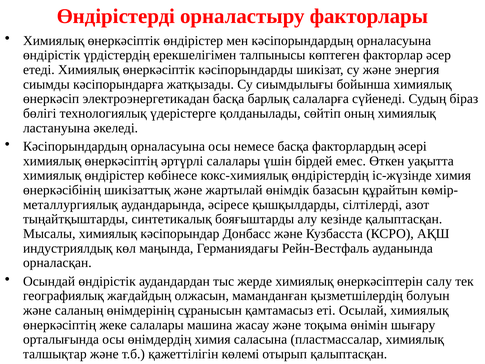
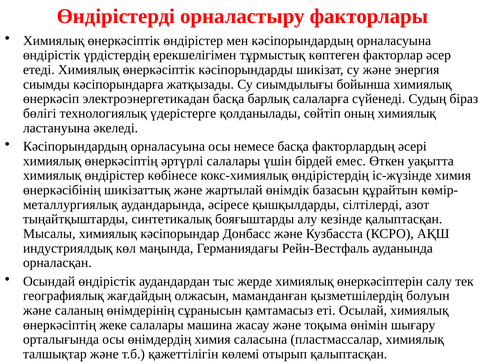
талпынысы: талпынысы -> тұрмыстық (272, 55)
